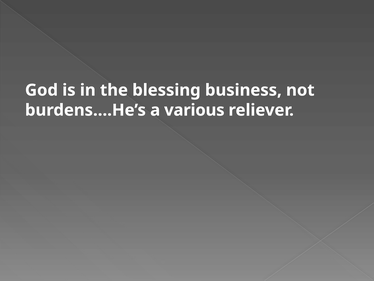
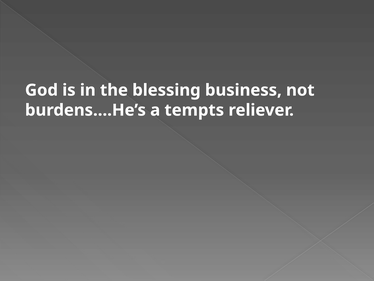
various: various -> tempts (194, 110)
